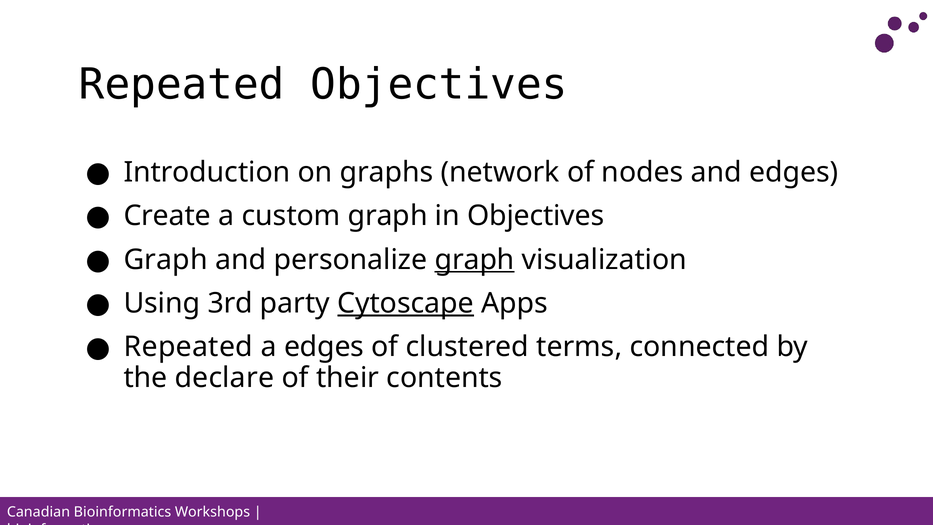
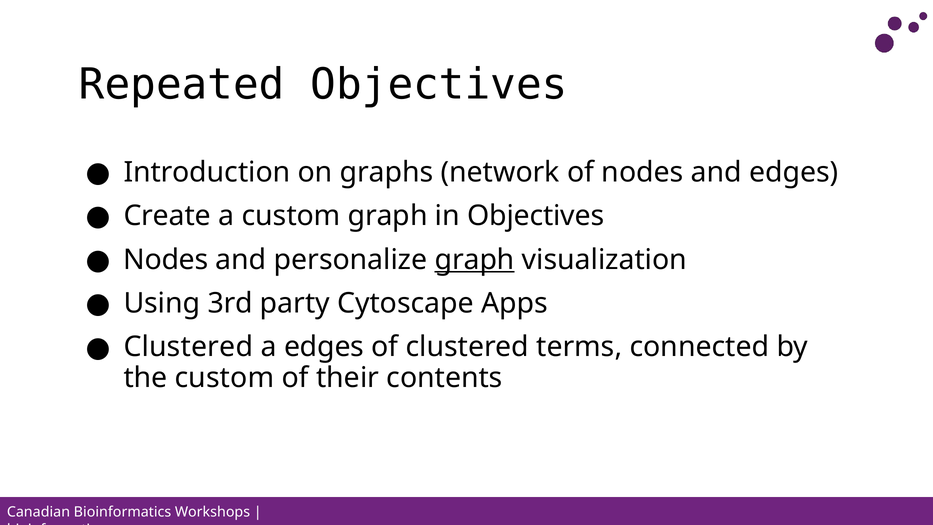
Graph: Graph -> Nodes (166, 260)
Cytoscape underline: present -> none (406, 303)
Repeated: Repeated -> Clustered (188, 347)
the declare: declare -> custom (224, 378)
